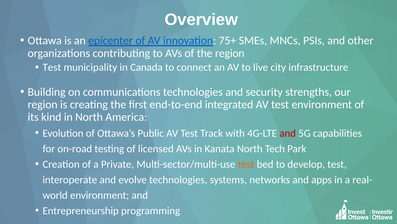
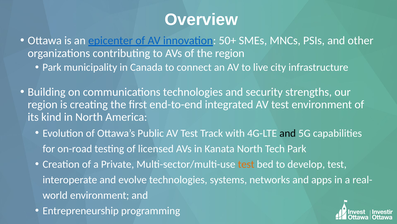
75+: 75+ -> 50+ (227, 41)
Test: Test -> Park (52, 67)
and colour: red -> black (288, 133)
